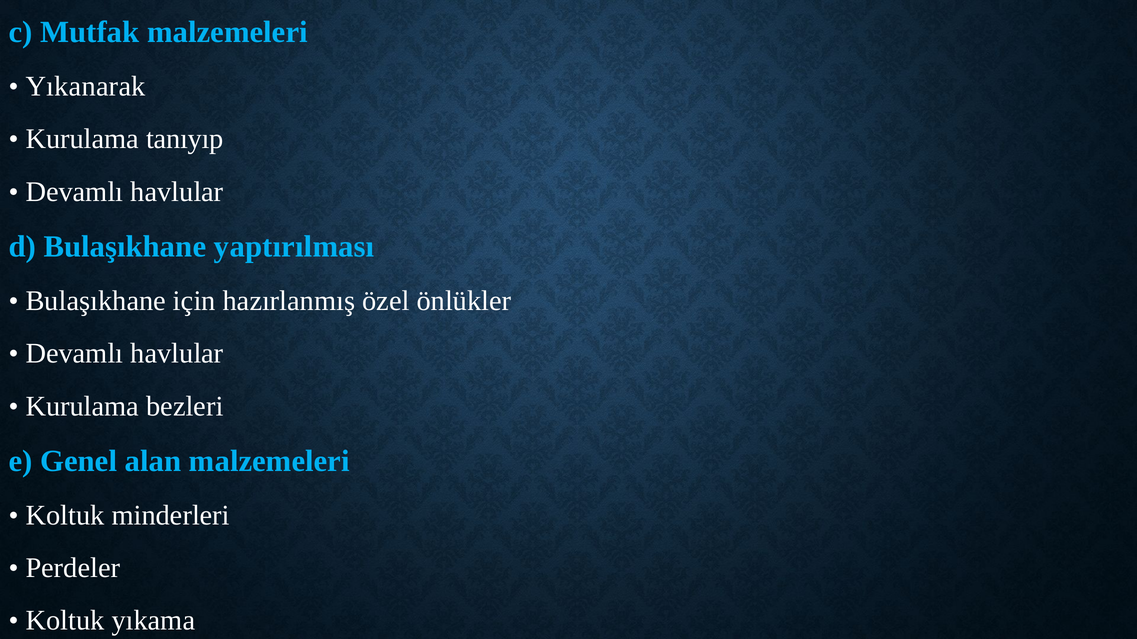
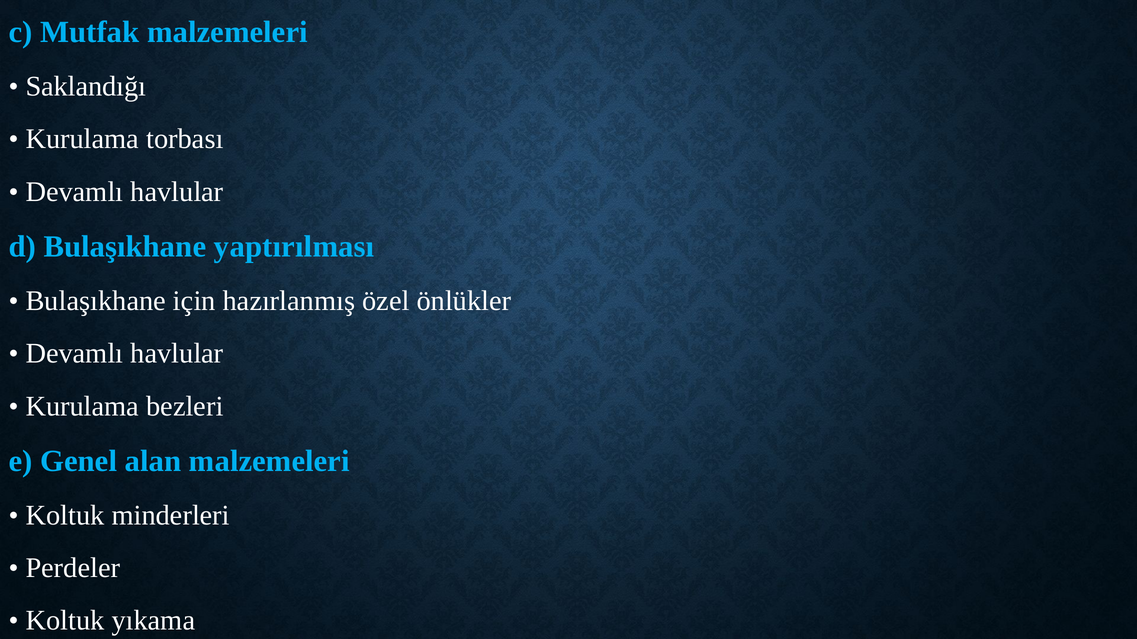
Yıkanarak: Yıkanarak -> Saklandığı (86, 86)
tanıyıp: tanıyıp -> torbası (185, 139)
